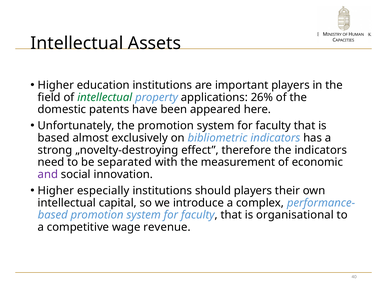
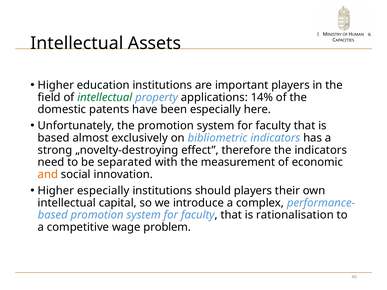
26%: 26% -> 14% (262, 97)
been appeared: appeared -> especially (215, 110)
and colour: purple -> orange (48, 175)
organisational: organisational -> rationalisation (295, 215)
revenue: revenue -> problem (167, 227)
